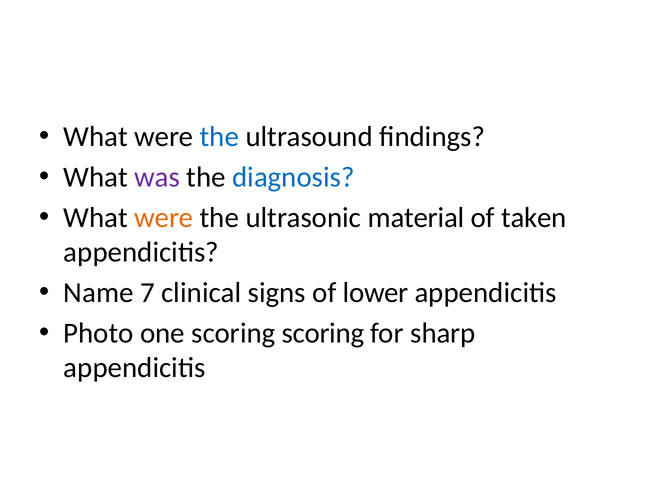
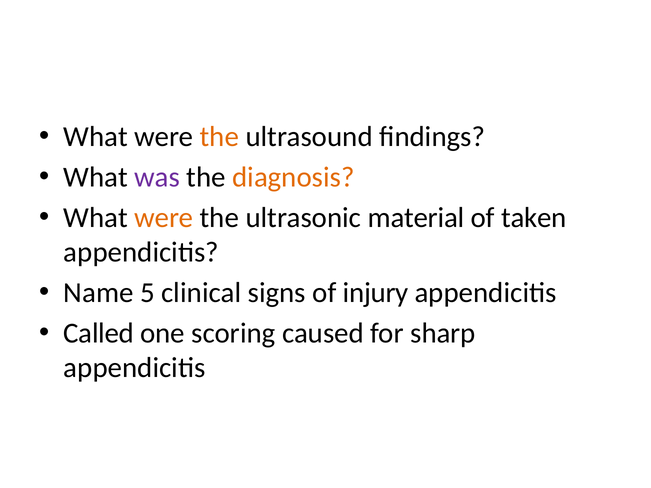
the colour: blue -> orange (219, 137)
diagnosis colour: blue -> orange (293, 177)
7: 7 -> 5 (147, 293)
lower: lower -> injury (376, 293)
Photo: Photo -> Called (99, 333)
scoring scoring: scoring -> caused (323, 333)
